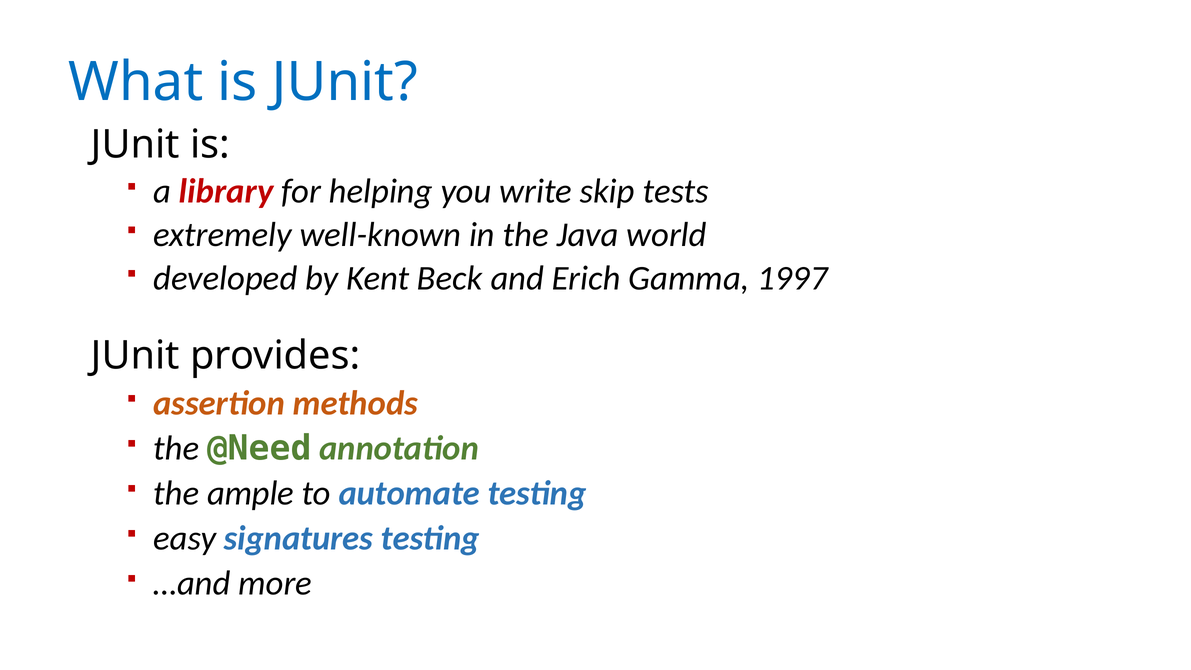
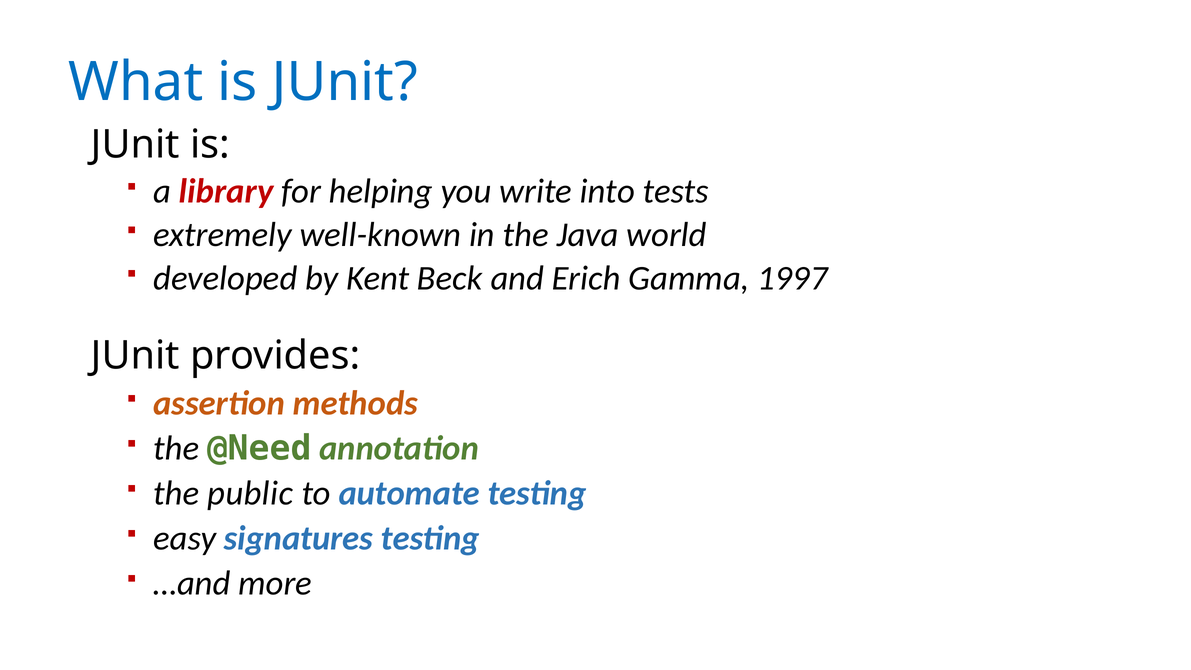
skip: skip -> into (607, 191)
ample: ample -> public (250, 493)
